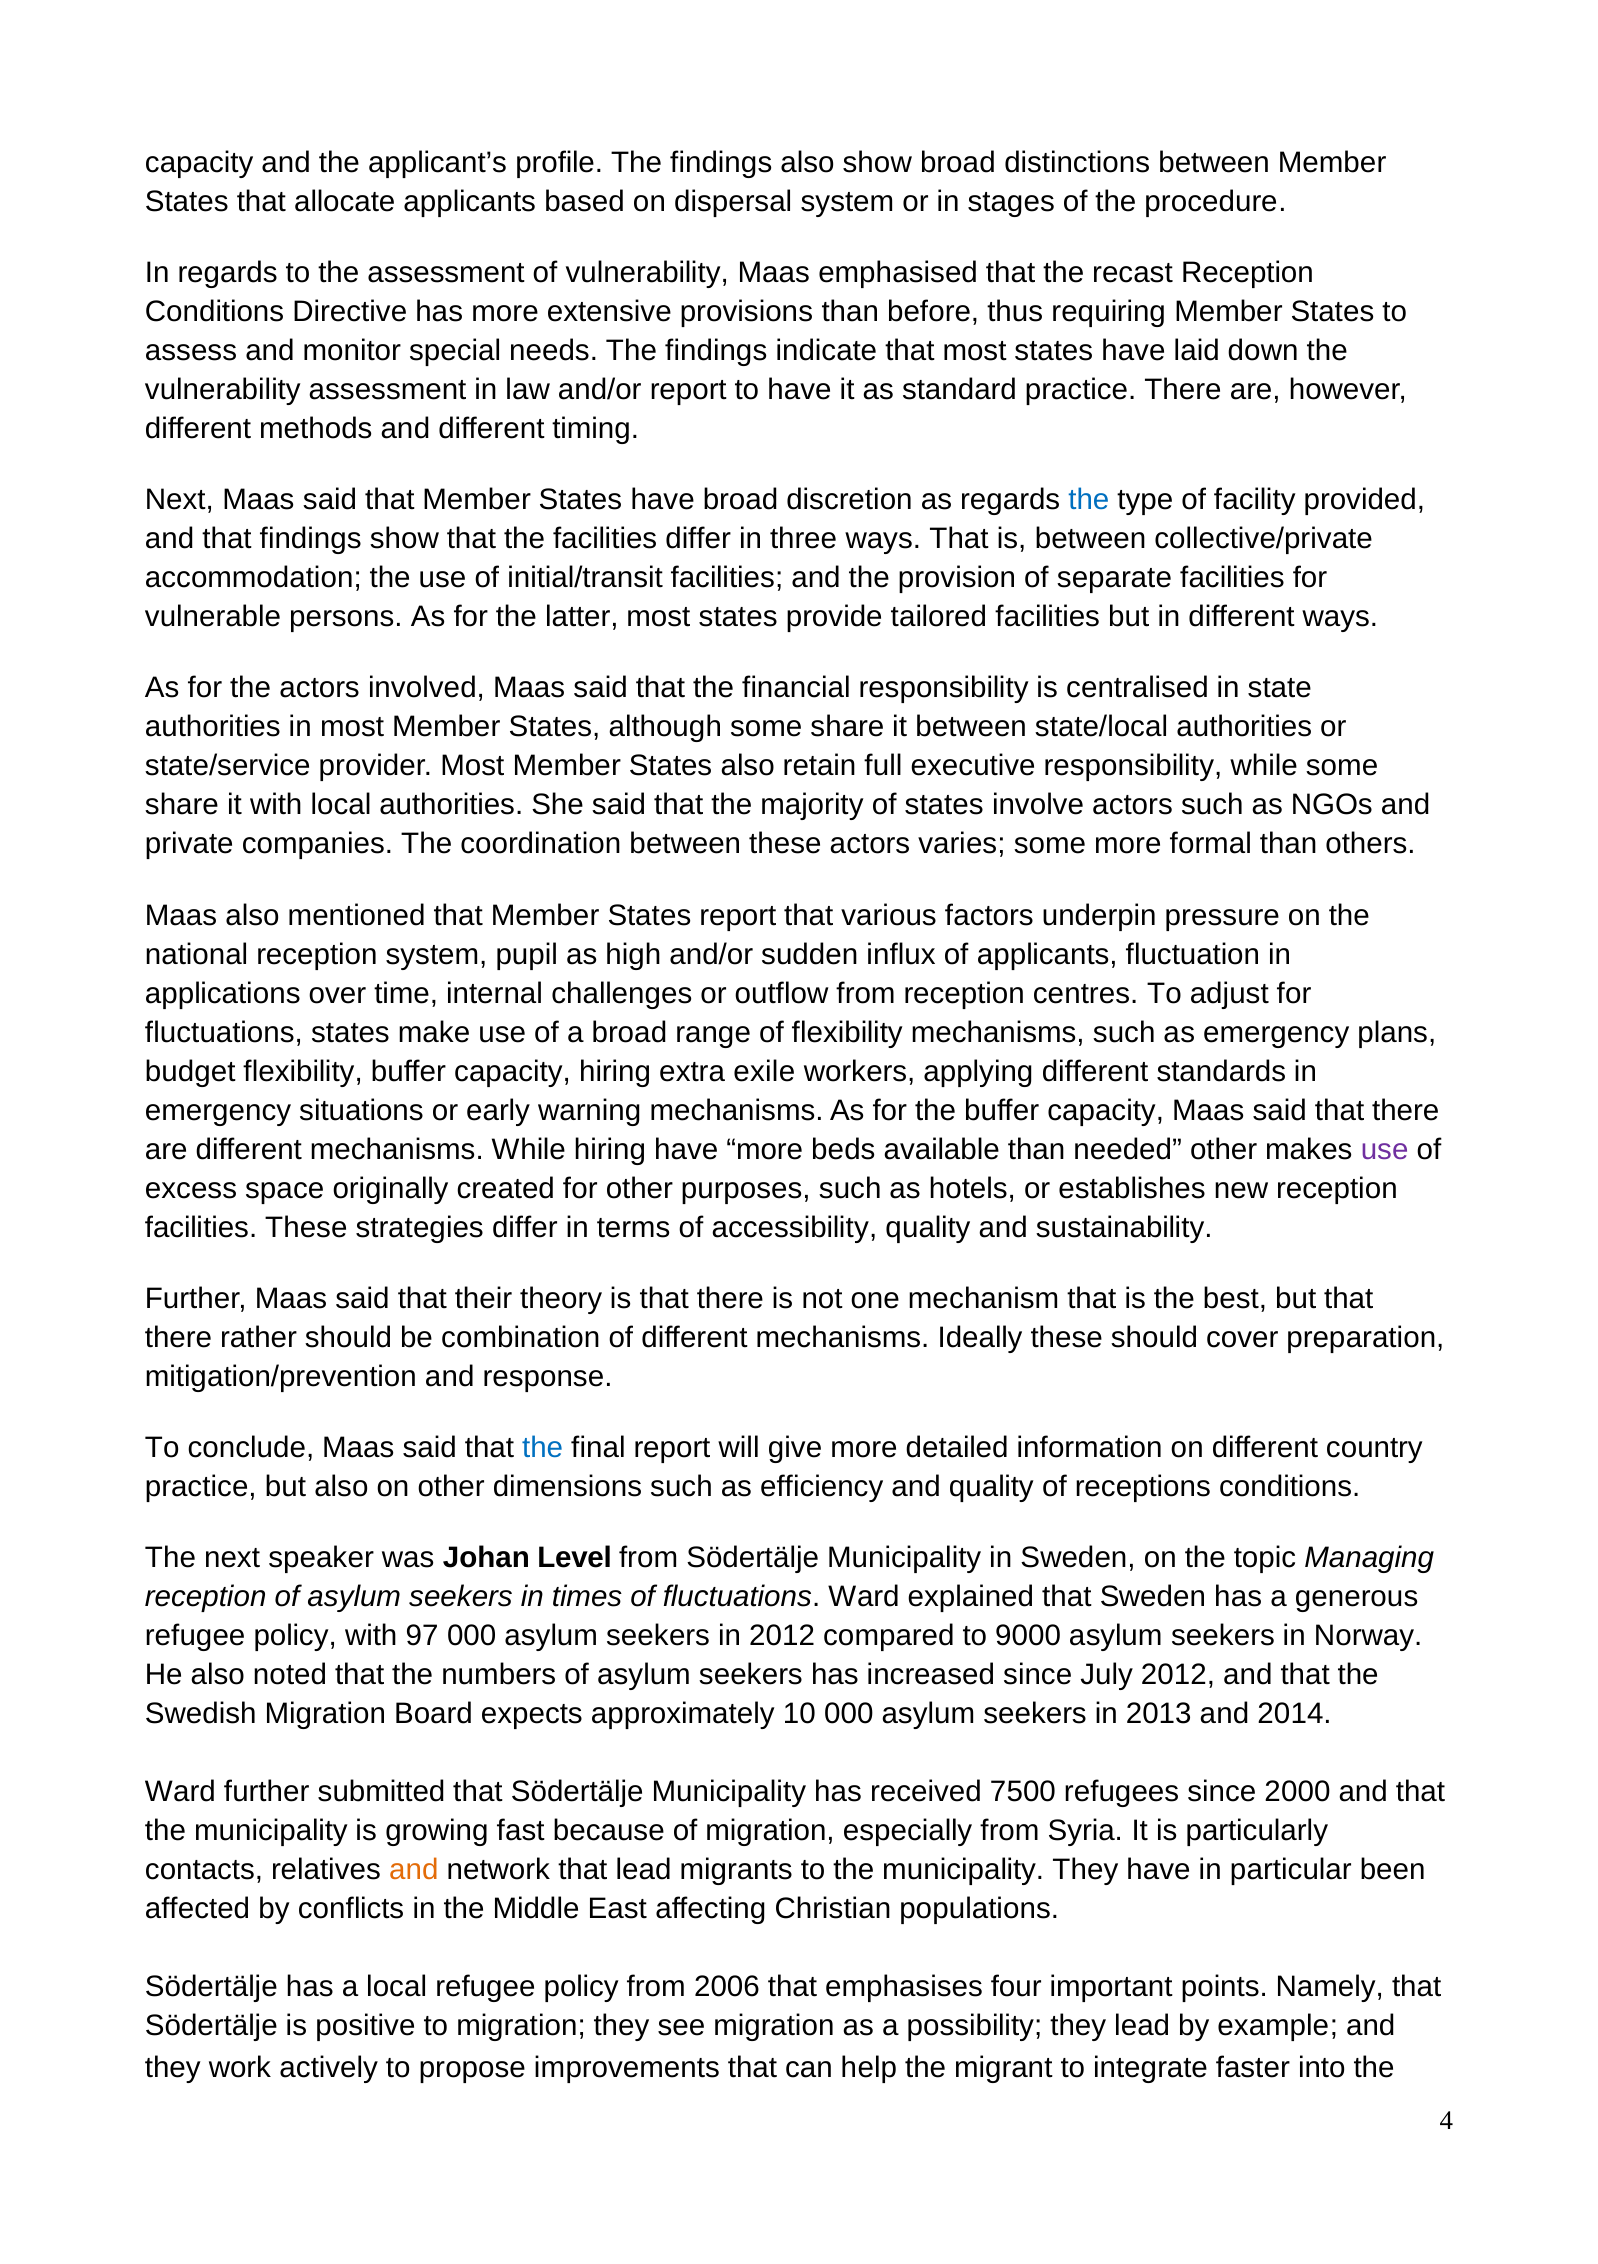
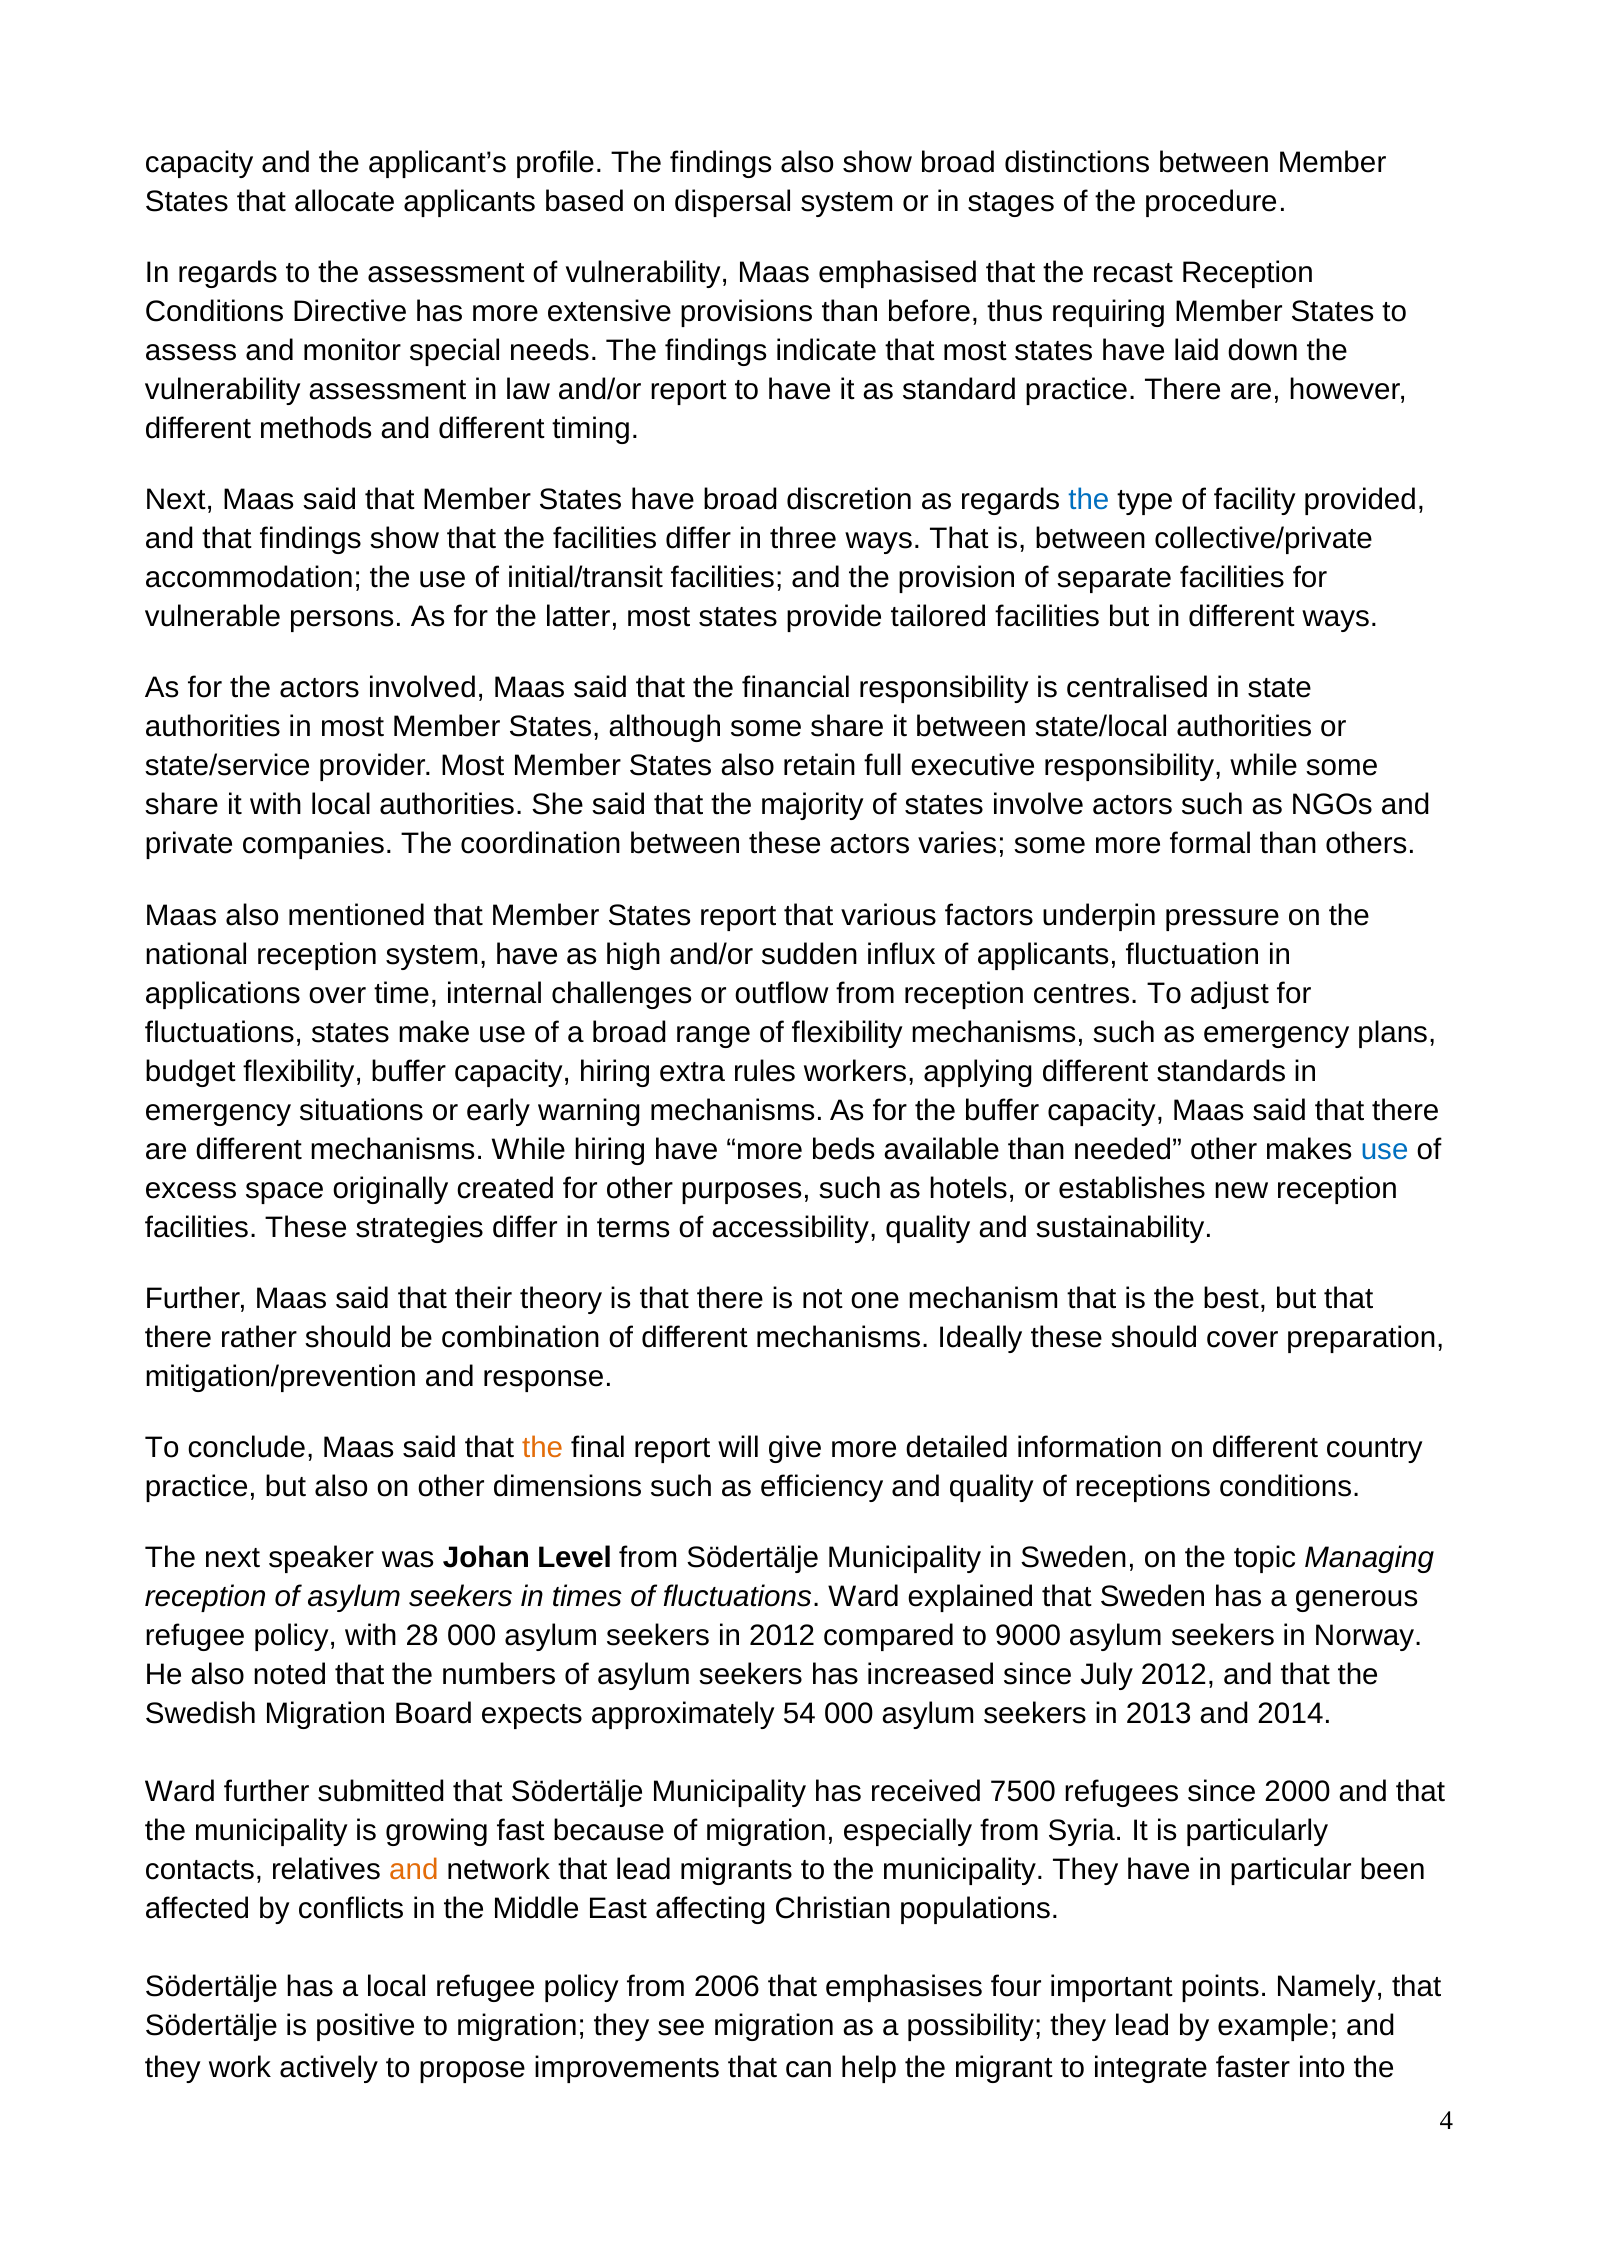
system pupil: pupil -> have (527, 955)
exile: exile -> rules (765, 1071)
use colour: purple -> blue (1385, 1149)
the colour: blue -> orange (543, 1448)
97: 97 -> 28 (422, 1636)
10: 10 -> 54 (799, 1714)
